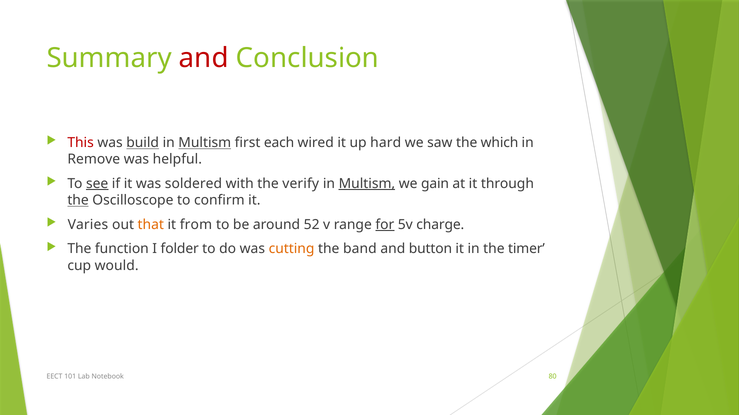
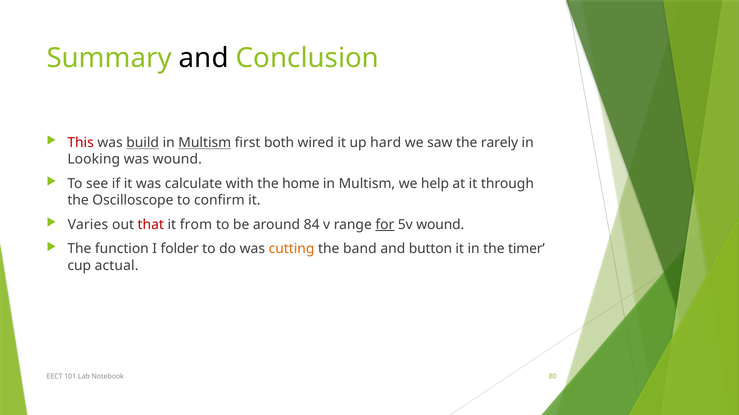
and colour: red -> black (204, 58)
each: each -> both (279, 143)
which: which -> rarely (500, 143)
Remove: Remove -> Looking (94, 160)
was helpful: helpful -> wound (177, 160)
see underline: present -> none (97, 184)
soldered: soldered -> calculate (193, 184)
verify: verify -> home (301, 184)
Multism underline: present -> none (367, 184)
gain: gain -> help (435, 184)
the underline: present -> none (78, 201)
that colour: orange -> red (151, 225)
52: 52 -> 84 (312, 225)
5v charge: charge -> wound (440, 225)
would: would -> actual (117, 266)
